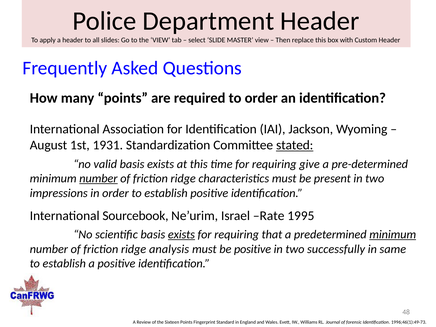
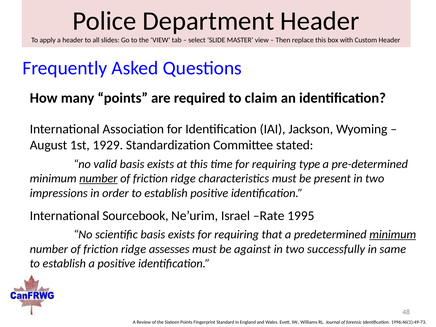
to order: order -> claim (261, 98)
1931: 1931 -> 1929 (108, 145)
stated underline: present -> none (295, 145)
give: give -> type (310, 164)
exists underline: present -> none (181, 235)
analysis: analysis -> assesses (169, 249)
be positive: positive -> against (252, 249)
